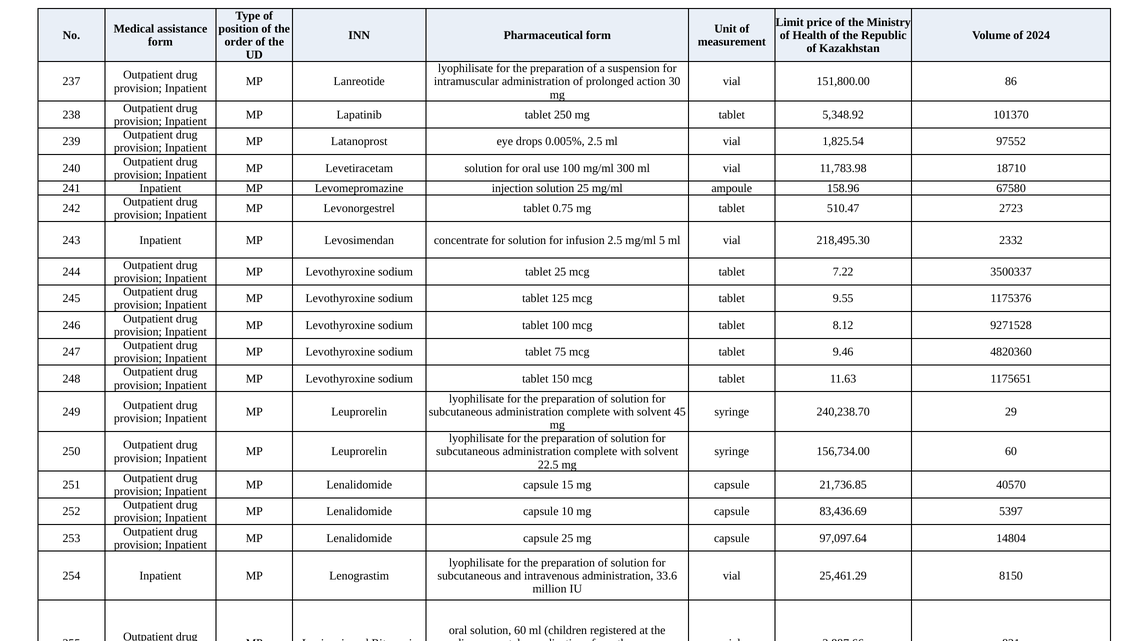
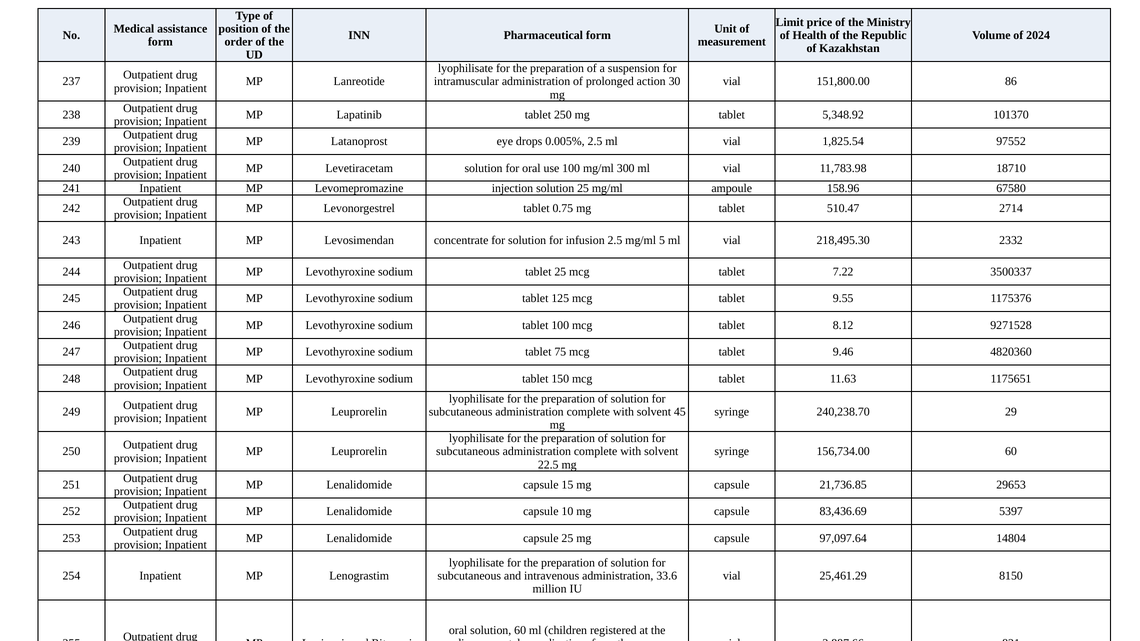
2723: 2723 -> 2714 (1011, 209)
40570: 40570 -> 29653 (1011, 485)
